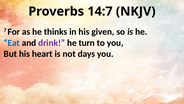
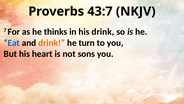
14:7: 14:7 -> 43:7 (100, 11)
his given: given -> drink (103, 32)
drink colour: purple -> orange (52, 43)
days: days -> sons (86, 54)
